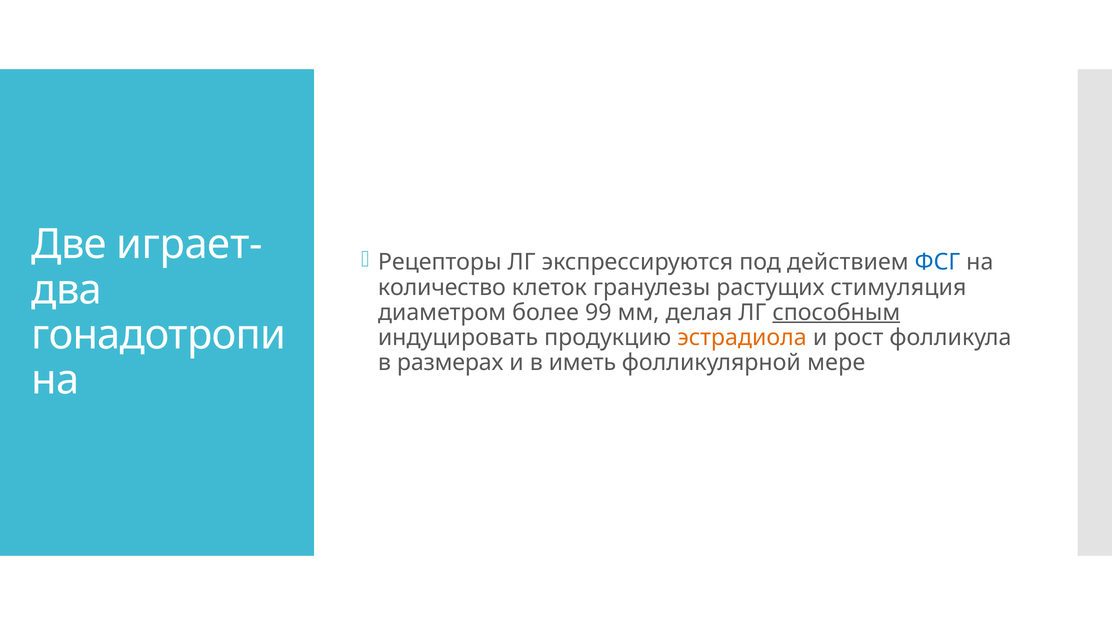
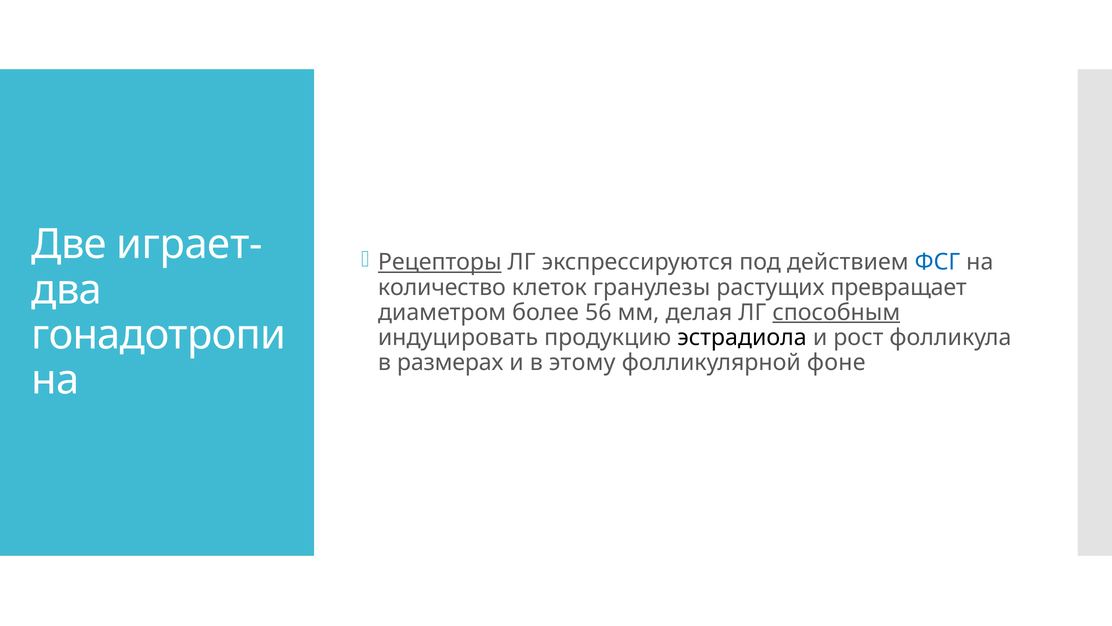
Рецепторы underline: none -> present (440, 262)
стимуляция: стимуляция -> превращает (899, 287)
99: 99 -> 56 (598, 312)
эстрадиола colour: orange -> black (742, 337)
иметь: иметь -> этому (582, 362)
мере: мере -> фоне (836, 362)
